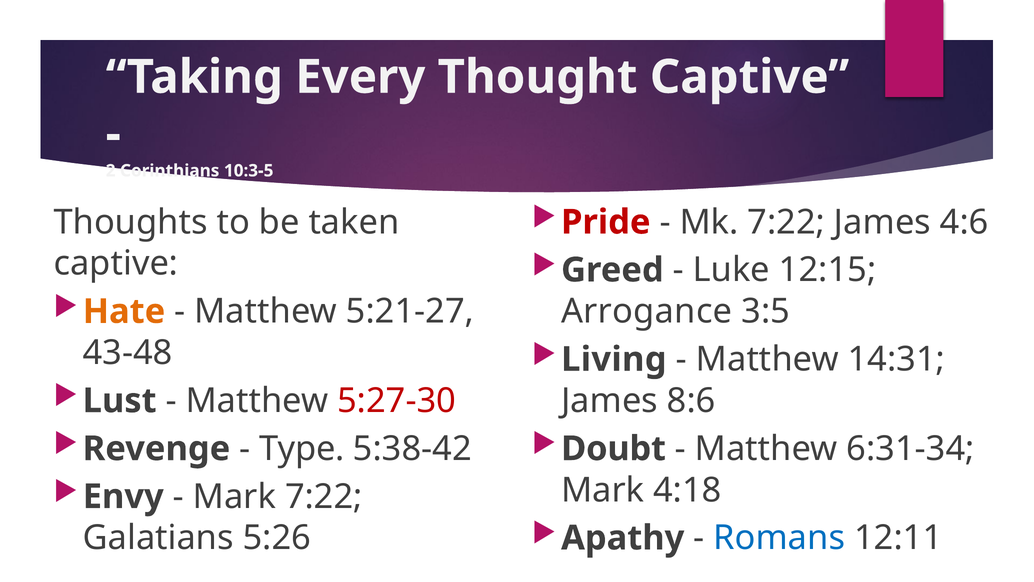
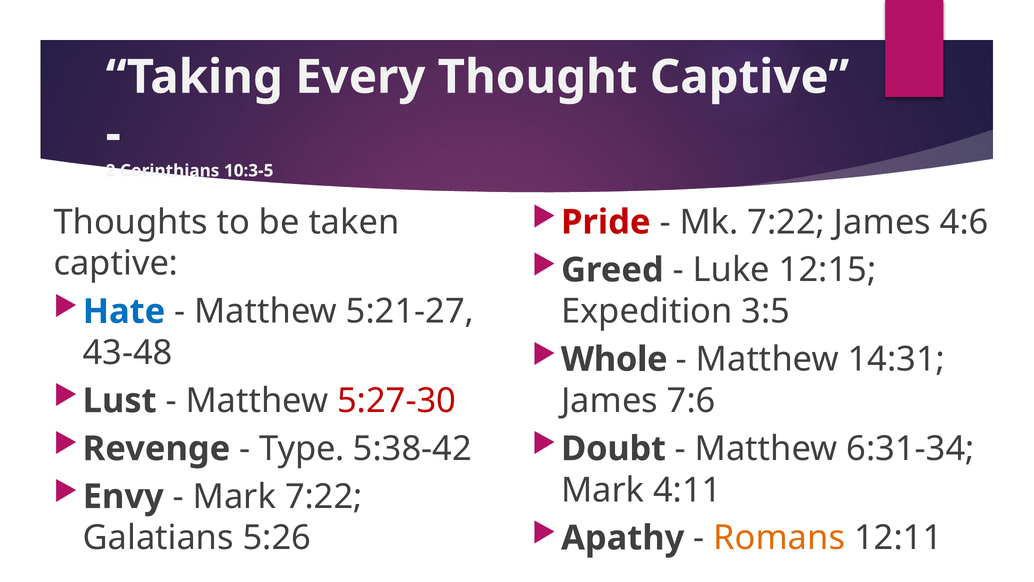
Hate colour: orange -> blue (124, 311)
Arrogance: Arrogance -> Expedition (647, 311)
Living: Living -> Whole (614, 359)
8:6: 8:6 -> 7:6 (691, 401)
4:18: 4:18 -> 4:11 (687, 490)
Romans colour: blue -> orange (779, 538)
